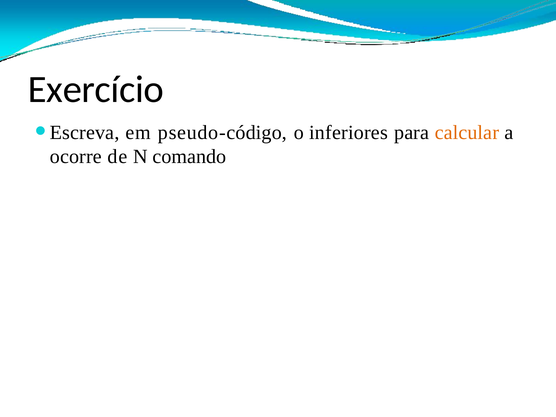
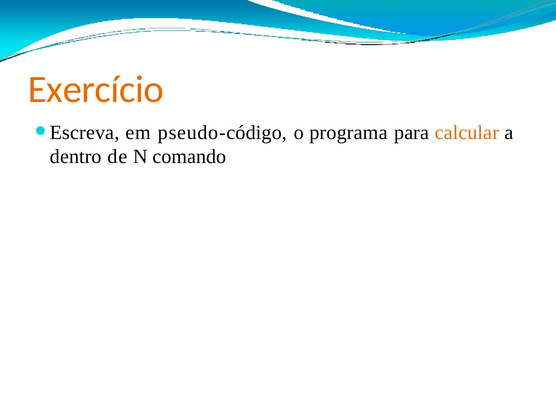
Exercício colour: black -> orange (96, 89)
inferiores: inferiores -> programa (349, 133)
ocorre: ocorre -> dentro (76, 157)
